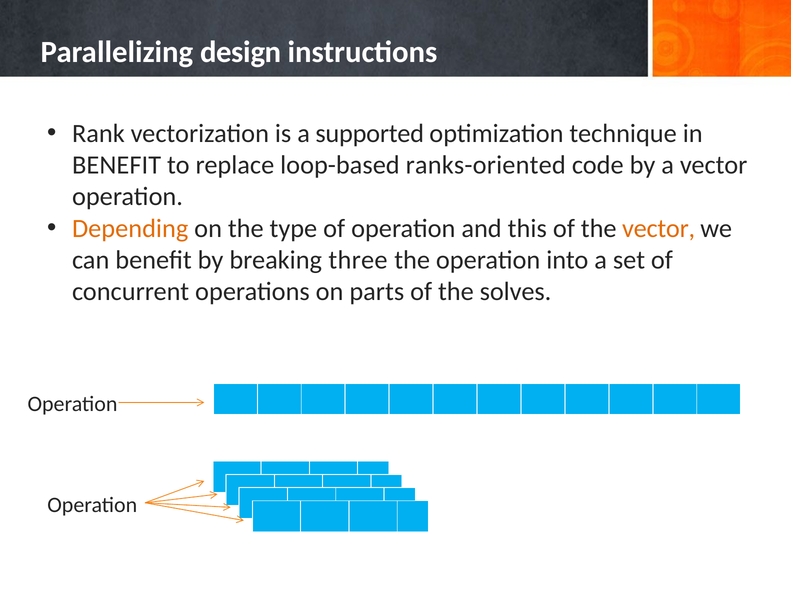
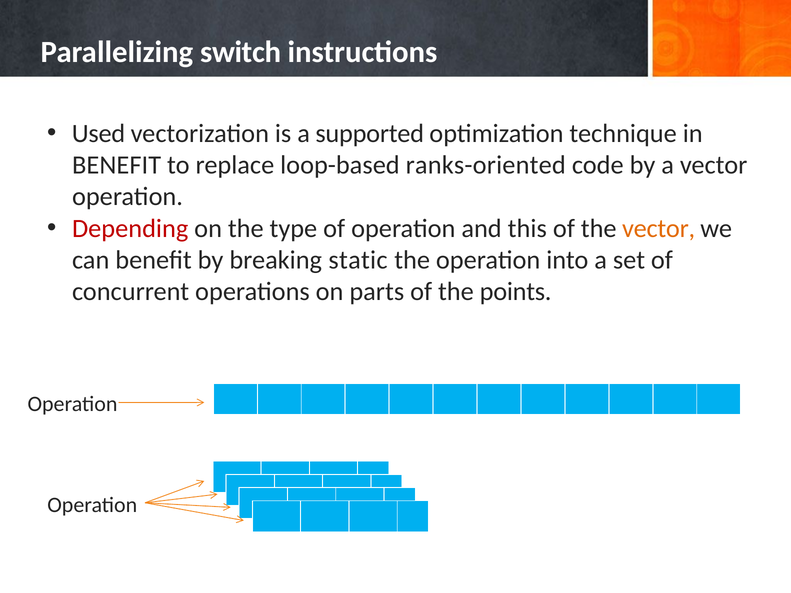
design: design -> switch (241, 52)
Rank: Rank -> Used (99, 134)
Depending colour: orange -> red (130, 229)
three: three -> static (358, 260)
solves: solves -> points (516, 292)
